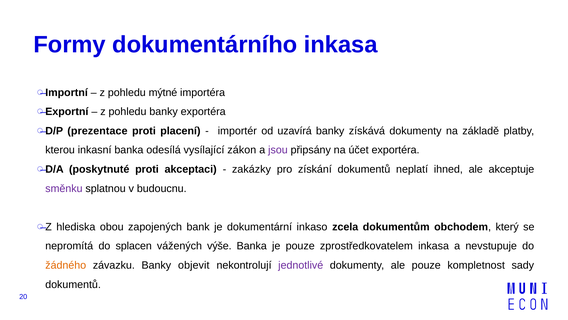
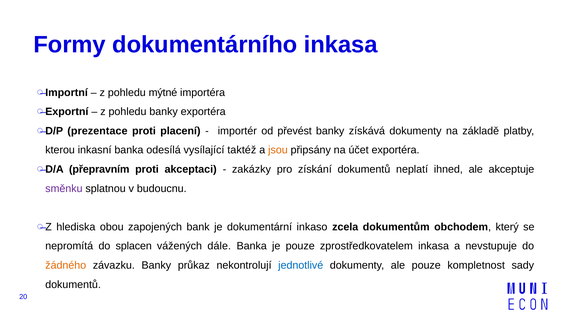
uzavírá: uzavírá -> převést (295, 131)
zákon: zákon -> taktéž (242, 150)
jsou colour: purple -> orange (278, 150)
poskytnuté: poskytnuté -> přepravním (99, 169)
výše: výše -> dále (219, 246)
objevit: objevit -> průkaz (194, 265)
jednotlivé colour: purple -> blue (301, 265)
